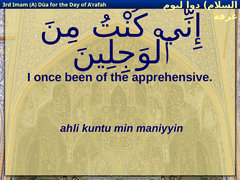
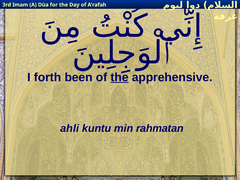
once: once -> forth (48, 77)
the underline: none -> present (120, 77)
maniyyin: maniyyin -> rahmatan (160, 128)
